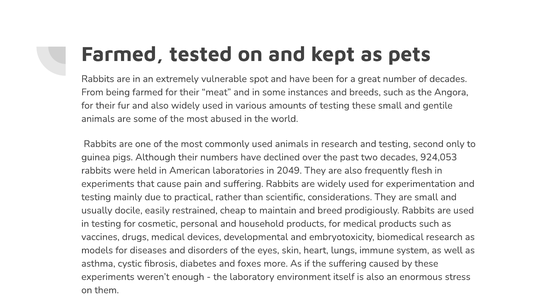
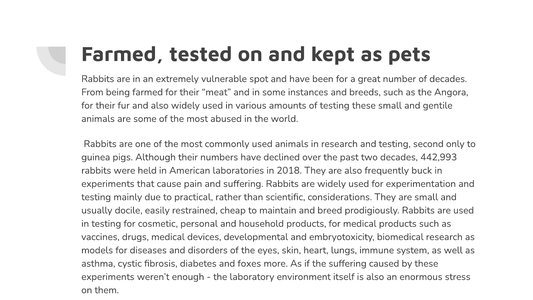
924,053: 924,053 -> 442,993 (439, 157)
2049: 2049 -> 2018 (289, 170)
flesh: flesh -> buck (422, 170)
